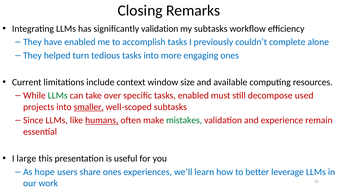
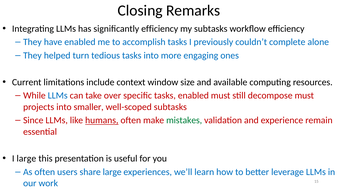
significantly validation: validation -> efficiency (160, 29)
LLMs colour: green -> blue (58, 96)
decompose used: used -> must (304, 96)
smaller underline: present -> none (89, 107)
As hope: hope -> often (45, 172)
share ones: ones -> large (112, 172)
